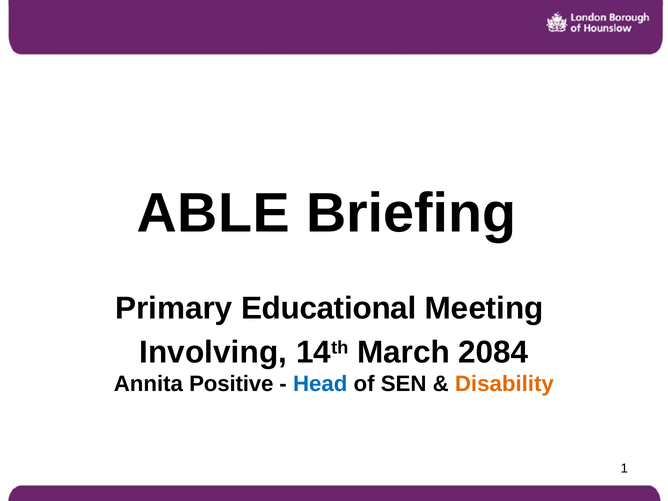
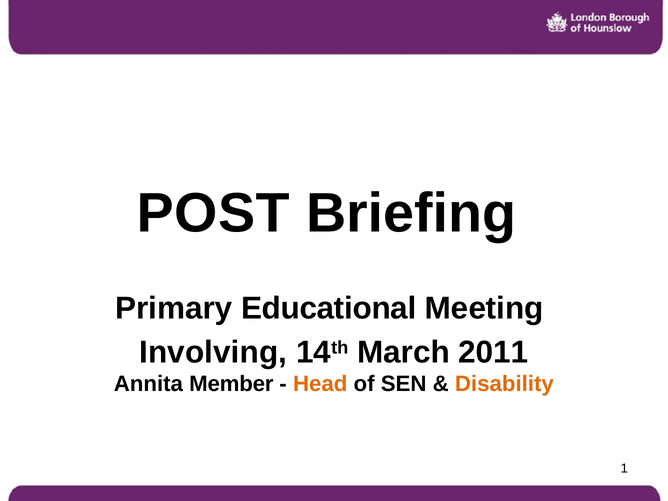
ABLE: ABLE -> POST (213, 213)
2084: 2084 -> 2011 (493, 352)
Positive: Positive -> Member (231, 384)
Head colour: blue -> orange (320, 384)
